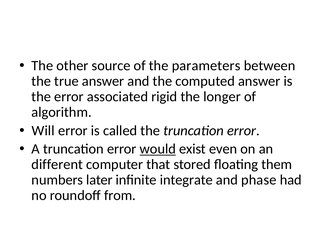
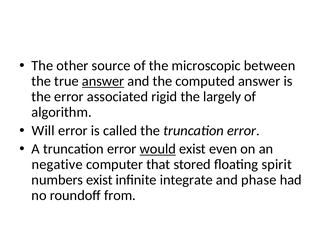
parameters: parameters -> microscopic (206, 66)
answer underline: none -> present (103, 81)
longer: longer -> largely (222, 97)
different: different -> negative (57, 165)
them: them -> spirit (277, 165)
numbers later: later -> exist (99, 180)
